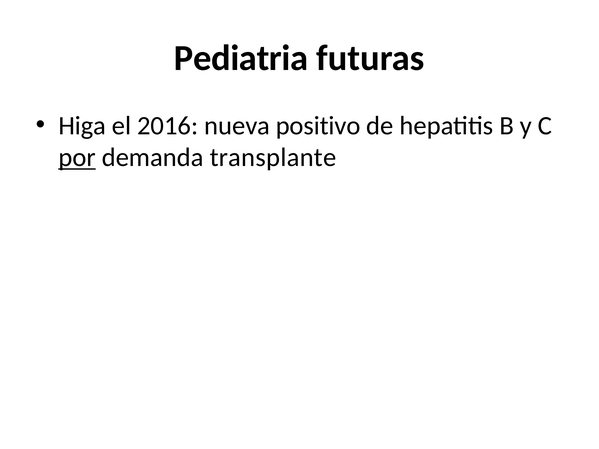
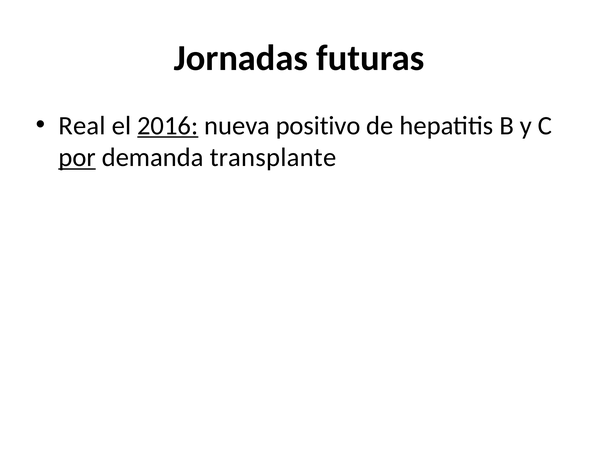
Pediatria: Pediatria -> Jornadas (241, 58)
Higa: Higa -> Real (82, 126)
2016 underline: none -> present (168, 126)
